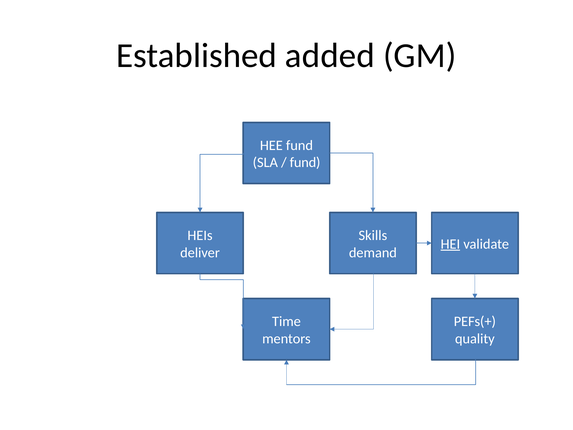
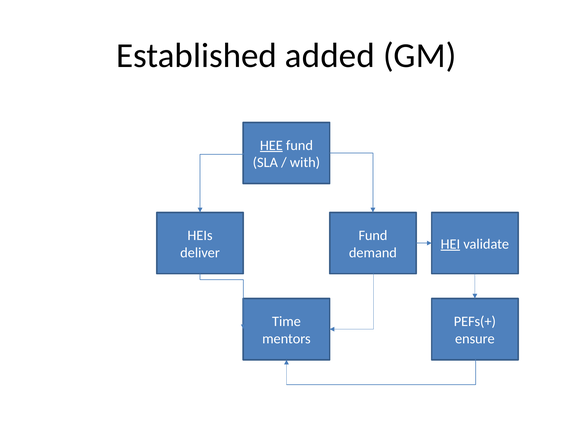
HEE underline: none -> present (271, 145)
fund: fund -> with (305, 162)
Skills: Skills -> Fund (373, 235)
quality: quality -> ensure (475, 339)
